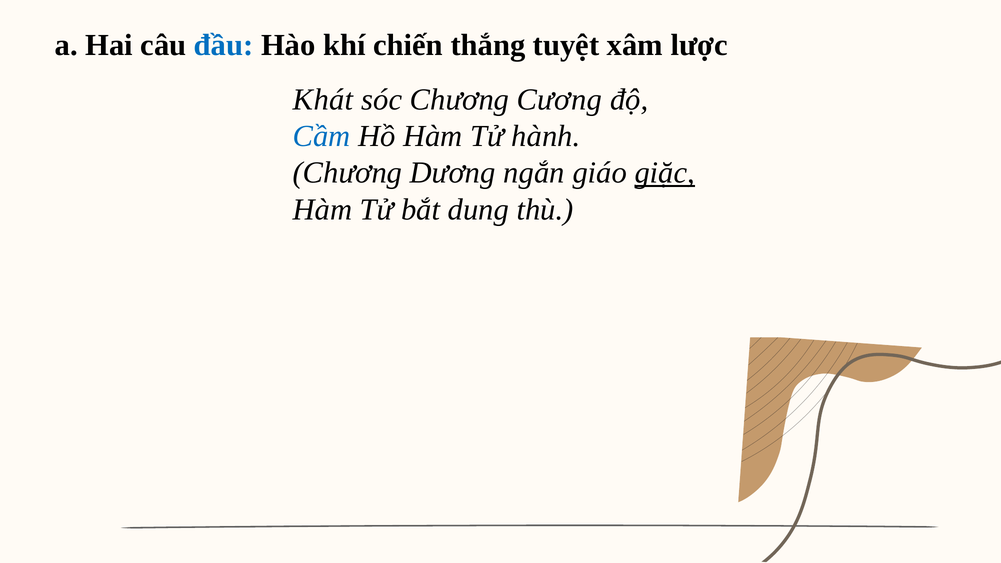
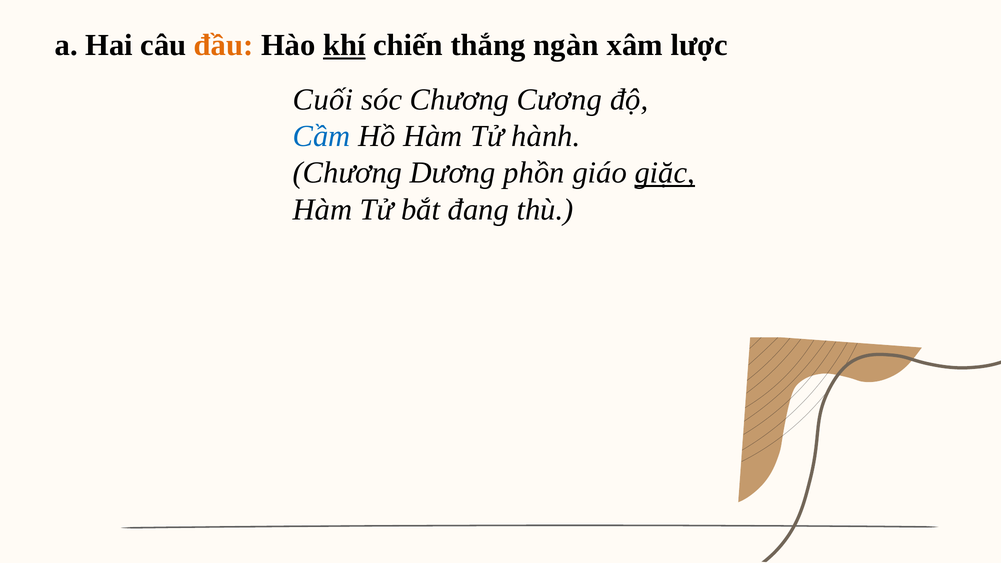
đầu colour: blue -> orange (224, 45)
khí underline: none -> present (344, 45)
tuyệt: tuyệt -> ngàn (566, 45)
Khát: Khát -> Cuối (323, 99)
ngắn: ngắn -> phồn (534, 173)
dung: dung -> đang (478, 210)
